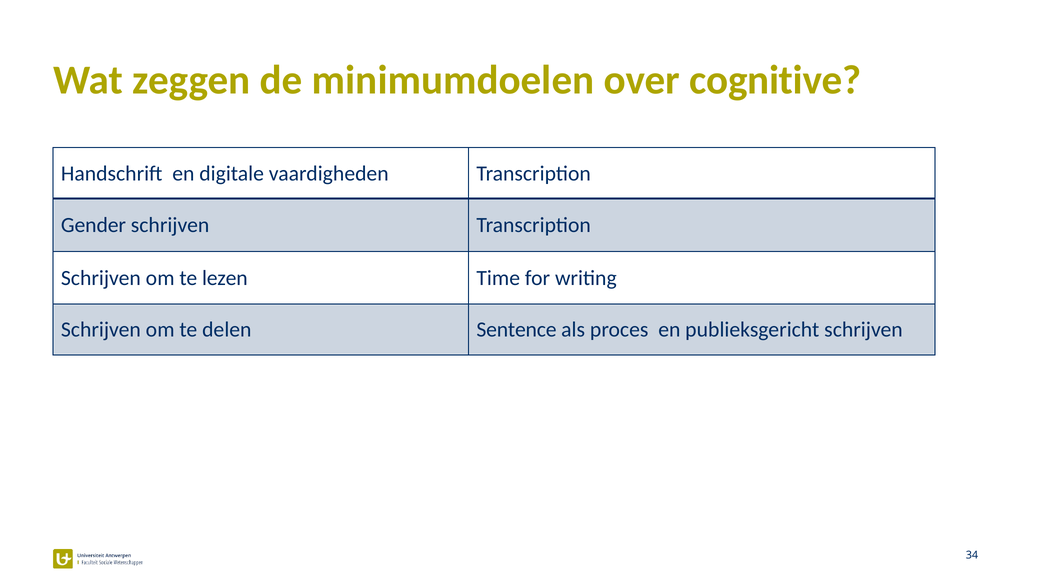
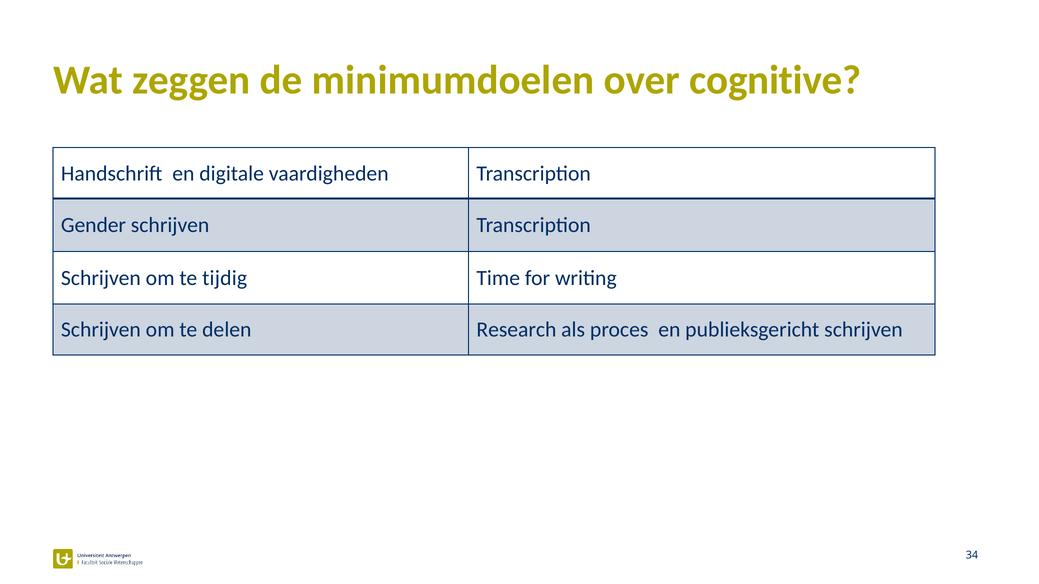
lezen: lezen -> tijdig (225, 278)
Sentence: Sentence -> Research (516, 330)
